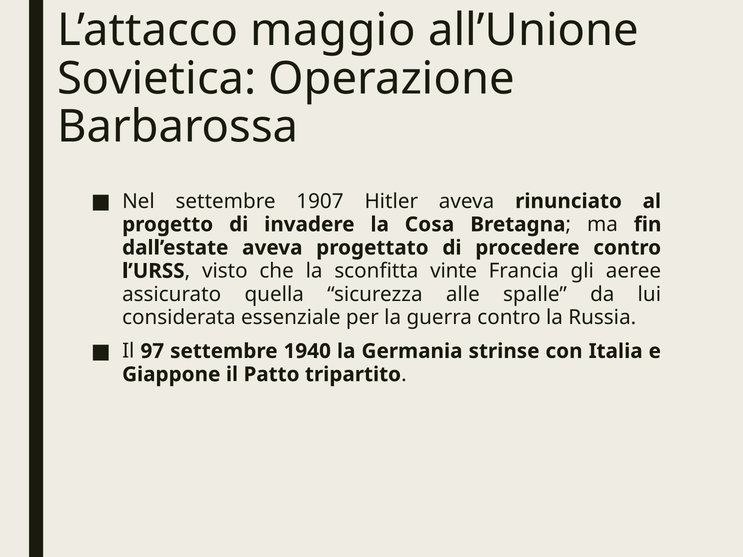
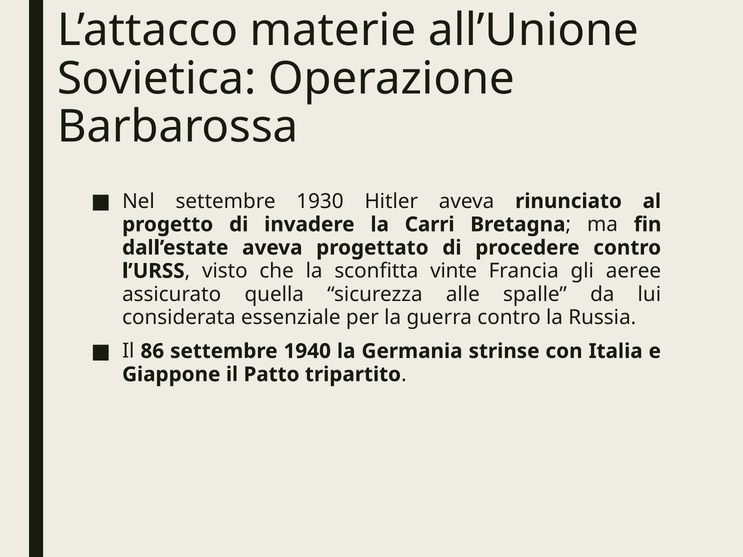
maggio: maggio -> materie (333, 30)
1907: 1907 -> 1930 (320, 201)
Cosa: Cosa -> Carri (430, 225)
97: 97 -> 86 (152, 351)
